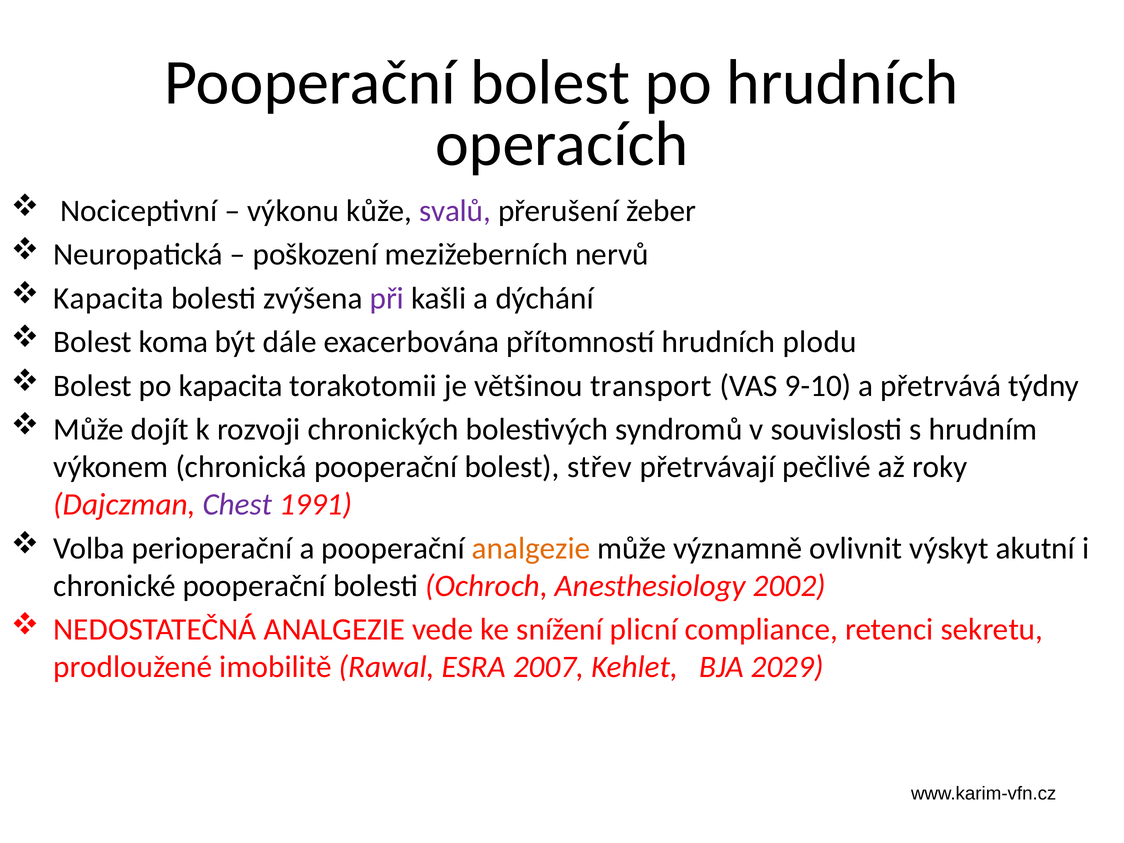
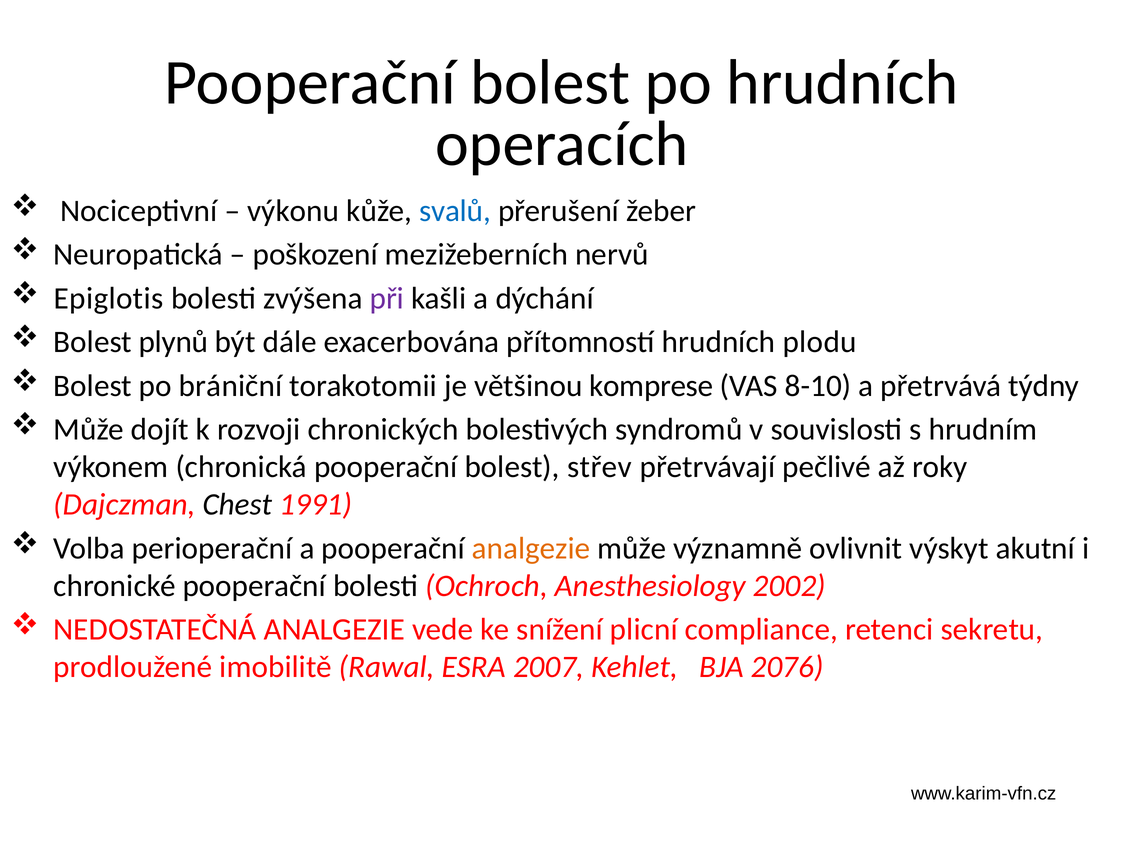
svalů colour: purple -> blue (455, 211)
Kapacita: Kapacita -> Epiglotis (109, 298)
koma: koma -> plynů (173, 342)
po kapacita: kapacita -> brániční (231, 386)
transport: transport -> komprese (651, 386)
9-10: 9-10 -> 8-10 (818, 386)
Chest colour: purple -> black (237, 505)
2029: 2029 -> 2076 (787, 667)
